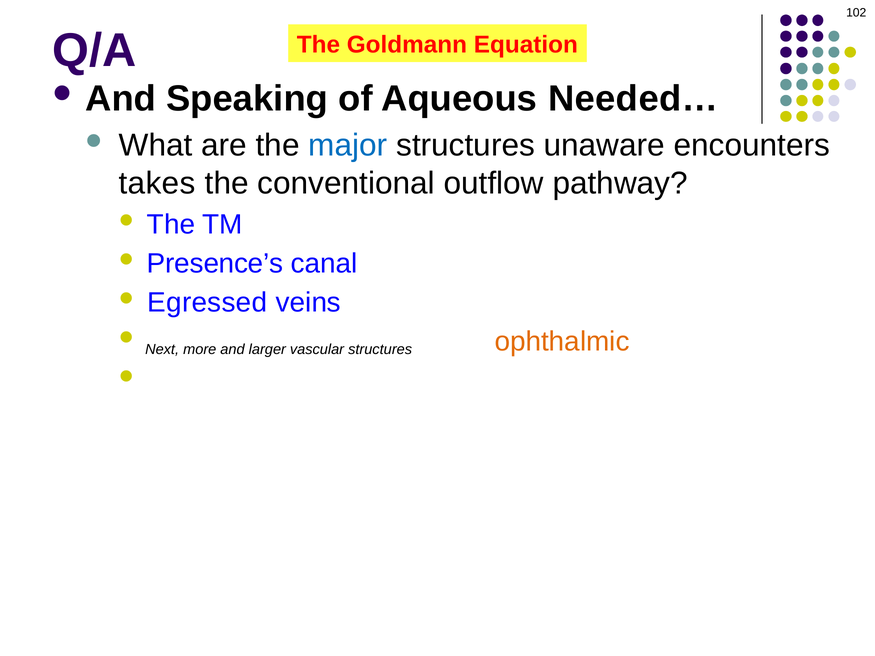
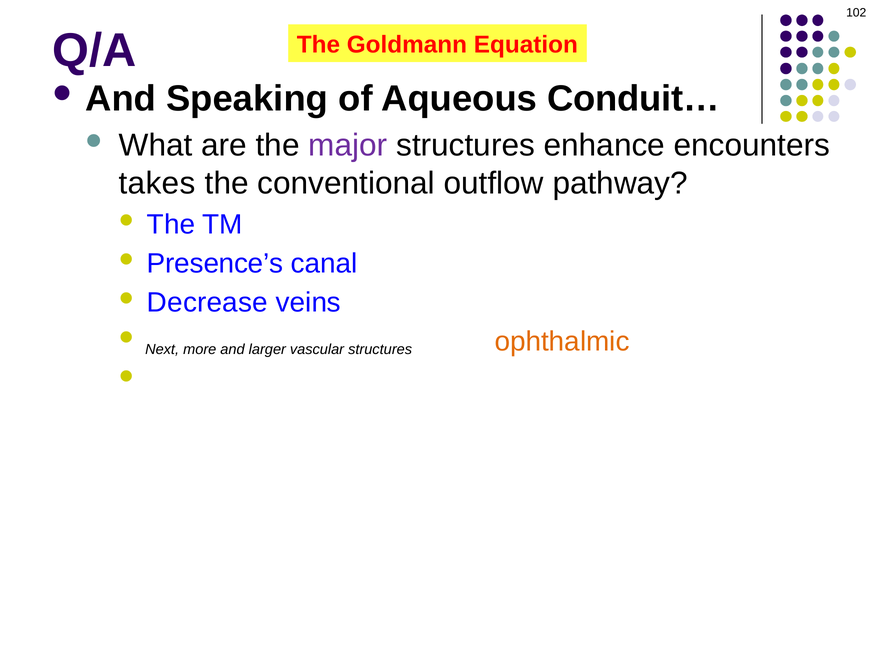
Needed…: Needed… -> Conduit… (633, 99)
major colour: blue -> purple (348, 146)
unaware: unaware -> enhance (604, 146)
Egressed: Egressed -> Decrease (207, 303)
